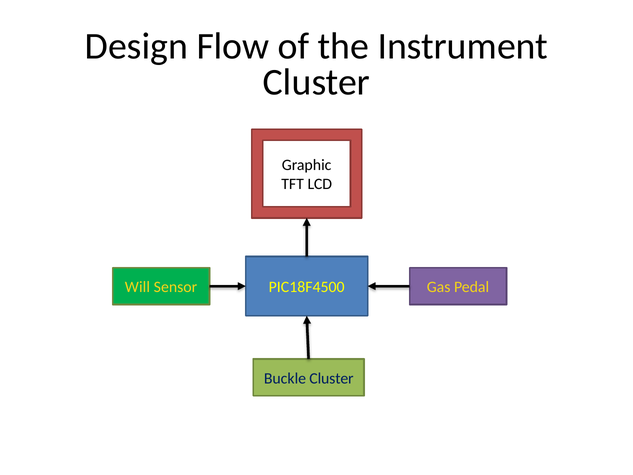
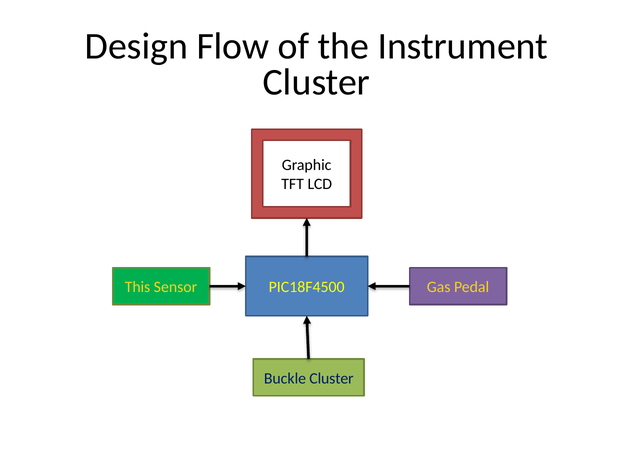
Will: Will -> This (138, 287)
